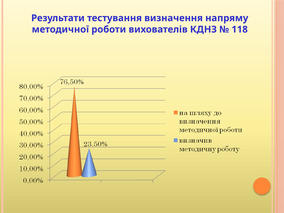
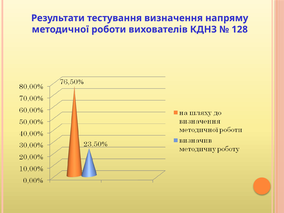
118: 118 -> 128 (240, 29)
